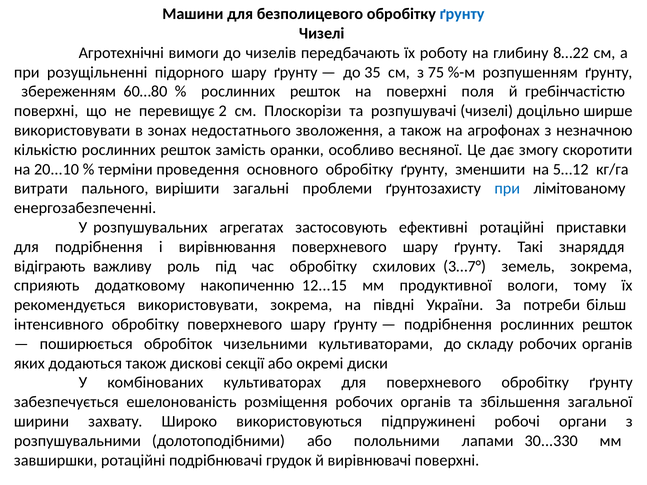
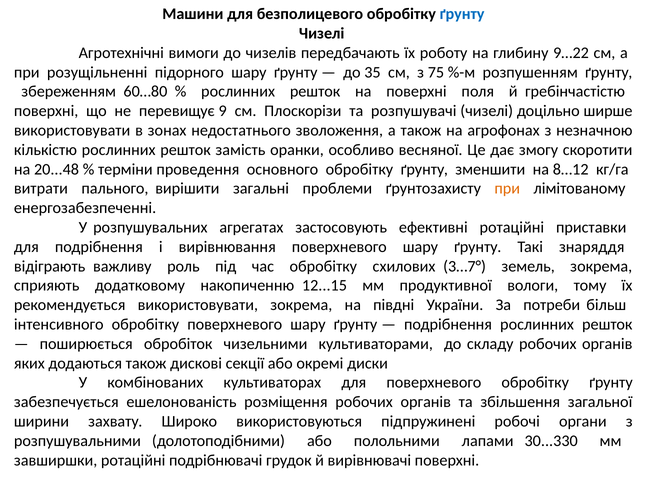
8…22: 8…22 -> 9…22 (571, 53)
2: 2 -> 9 (223, 111)
20...10: 20...10 -> 20...48 (57, 169)
5…12: 5…12 -> 8…12 (571, 169)
при colour: blue -> orange (507, 189)
